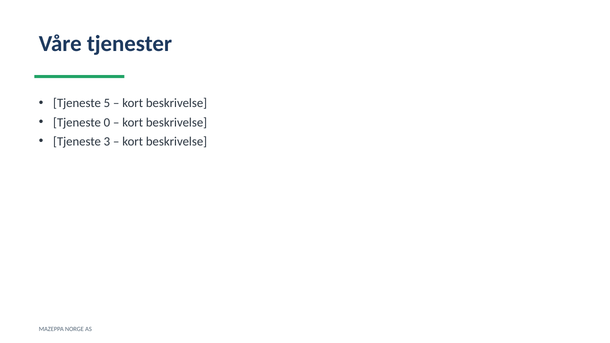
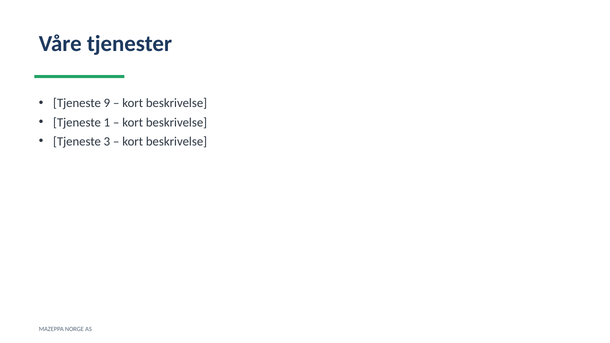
5: 5 -> 9 (107, 103)
0: 0 -> 1 (107, 122)
